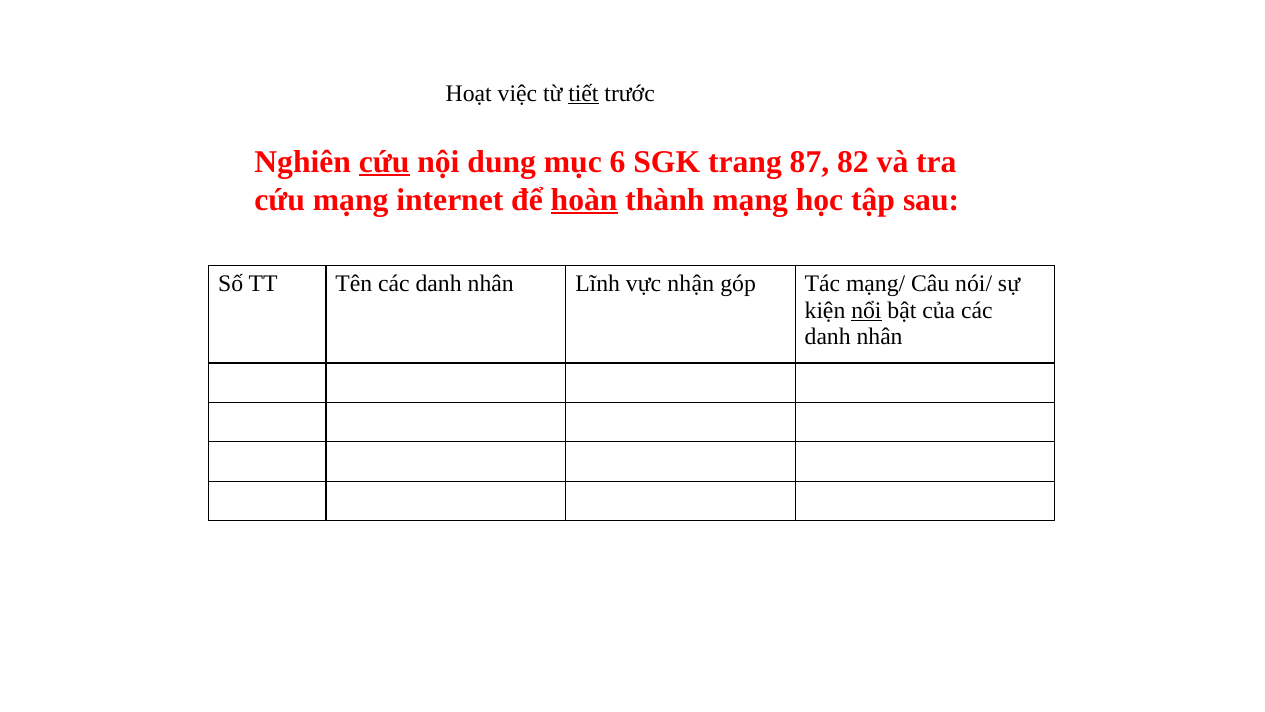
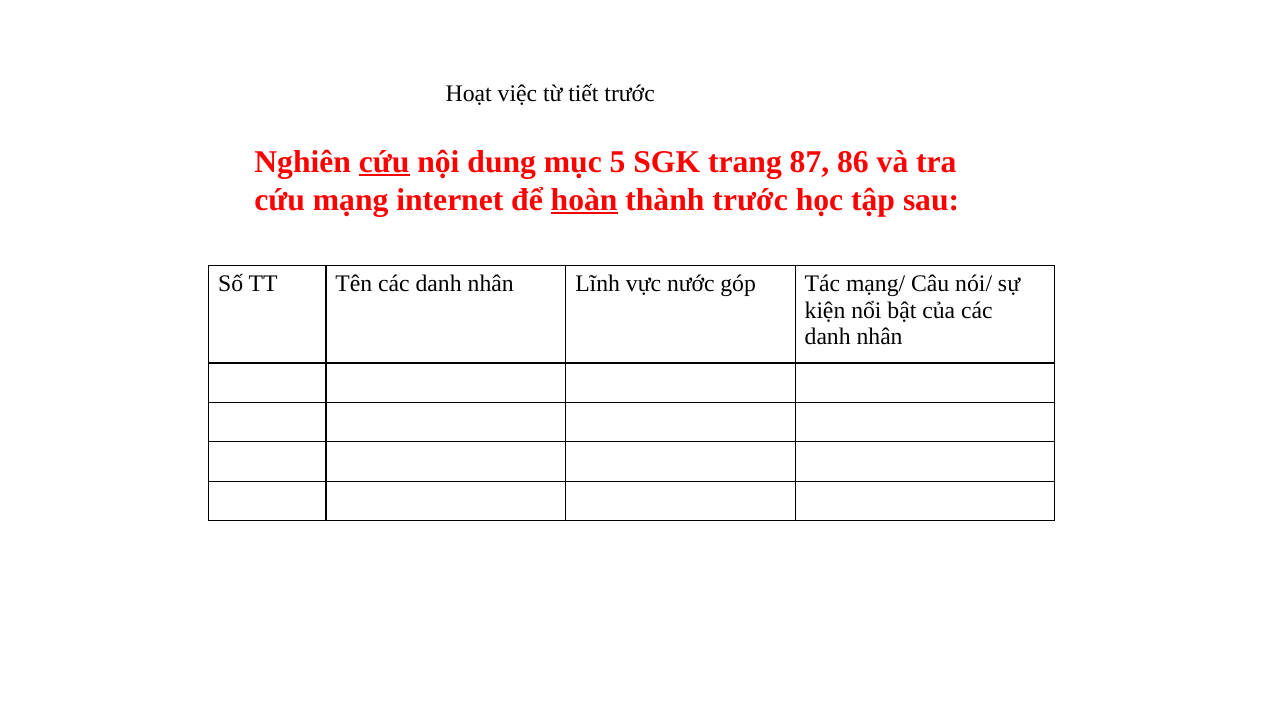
tiết underline: present -> none (583, 93)
6: 6 -> 5 (618, 161)
82: 82 -> 86 (853, 161)
thành mạng: mạng -> trước (750, 199)
nhận: nhận -> nước (691, 284)
nổi underline: present -> none (866, 310)
